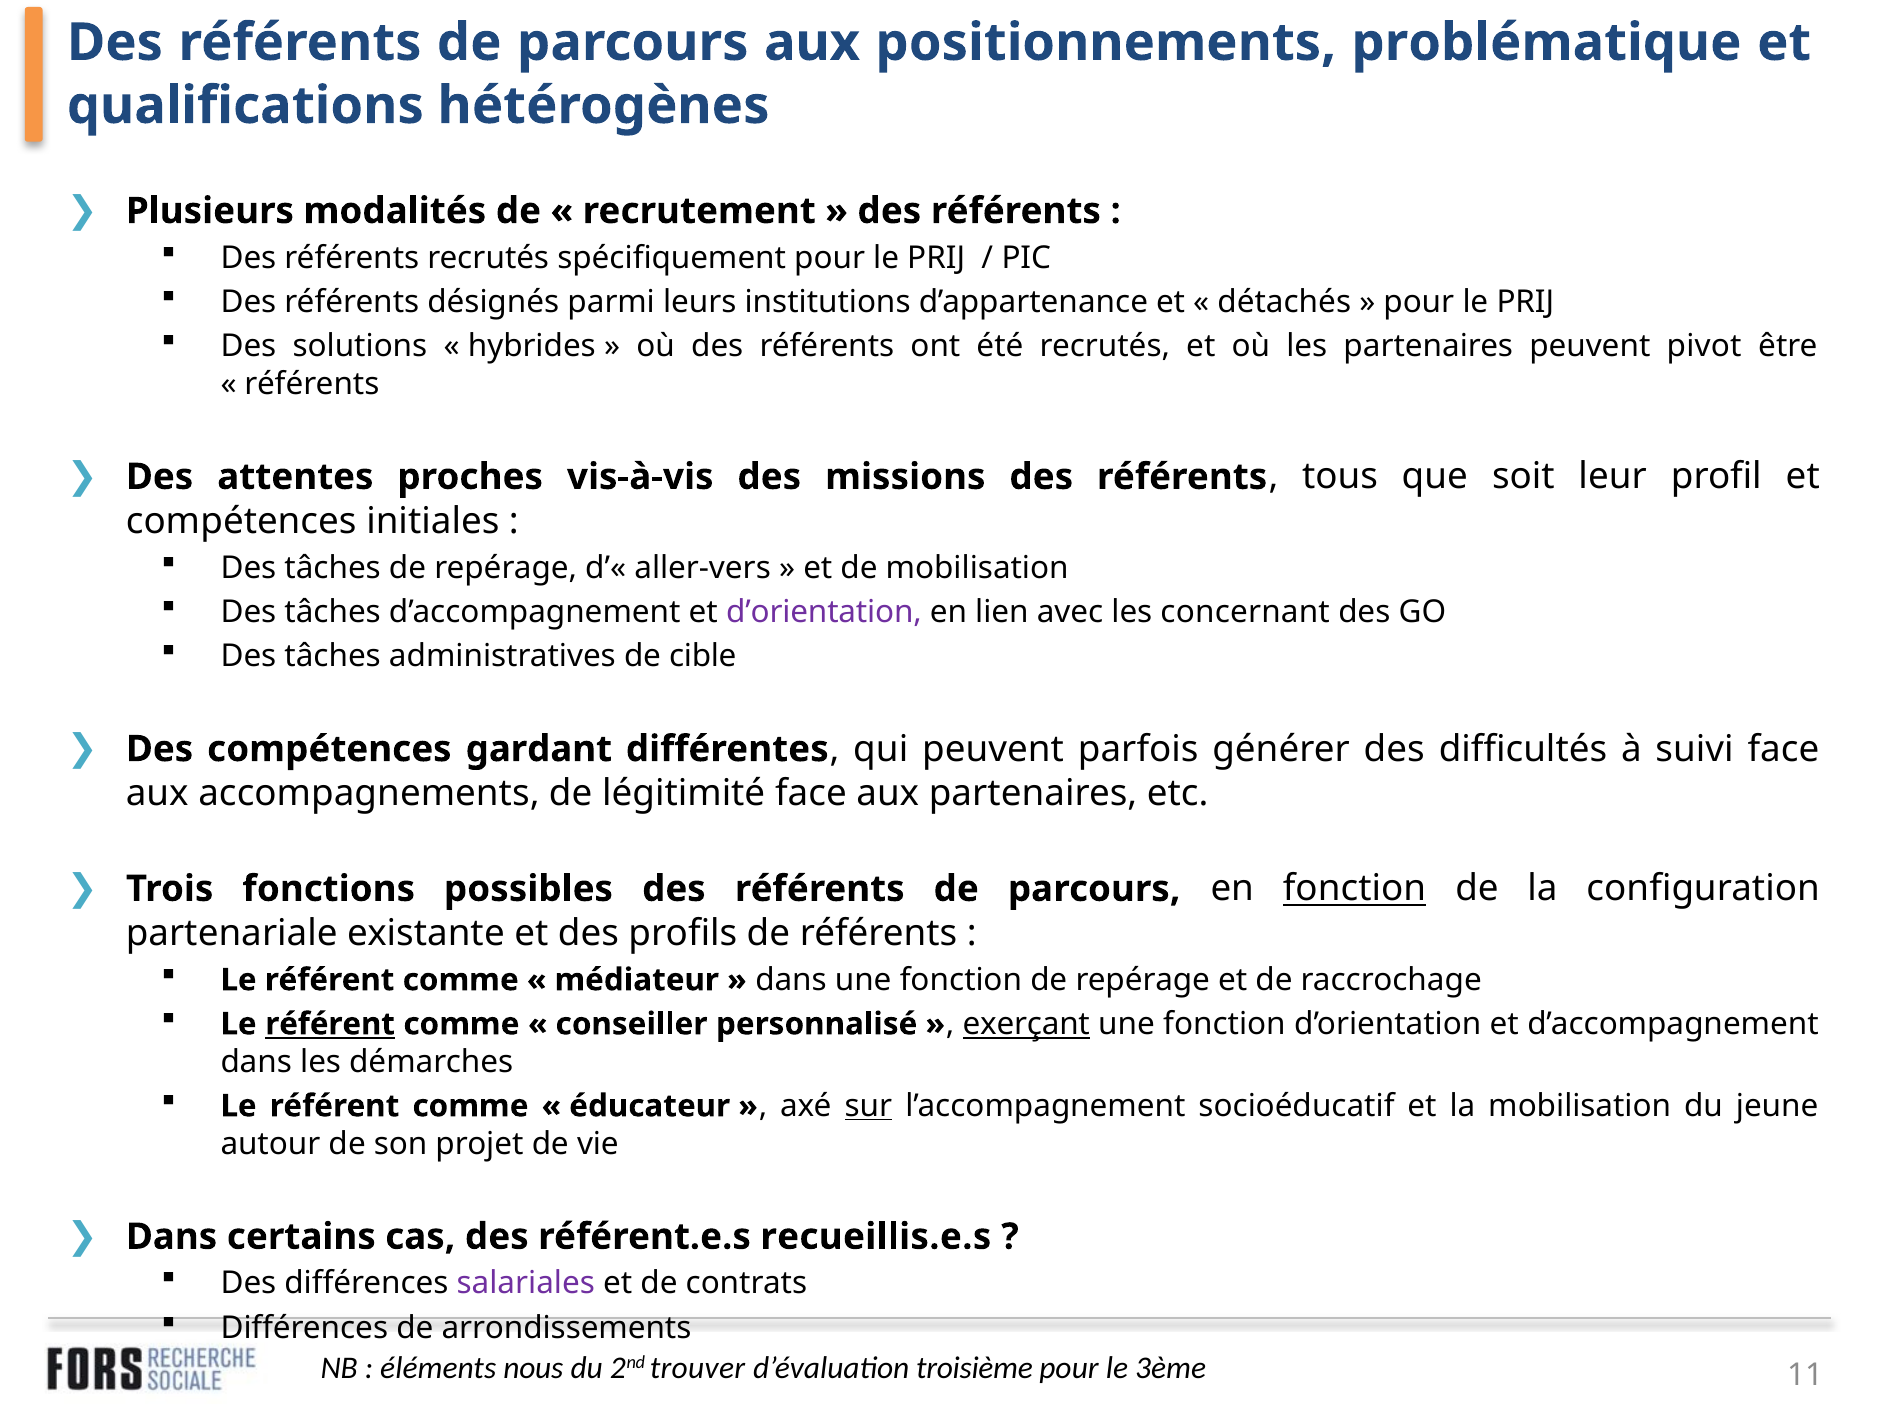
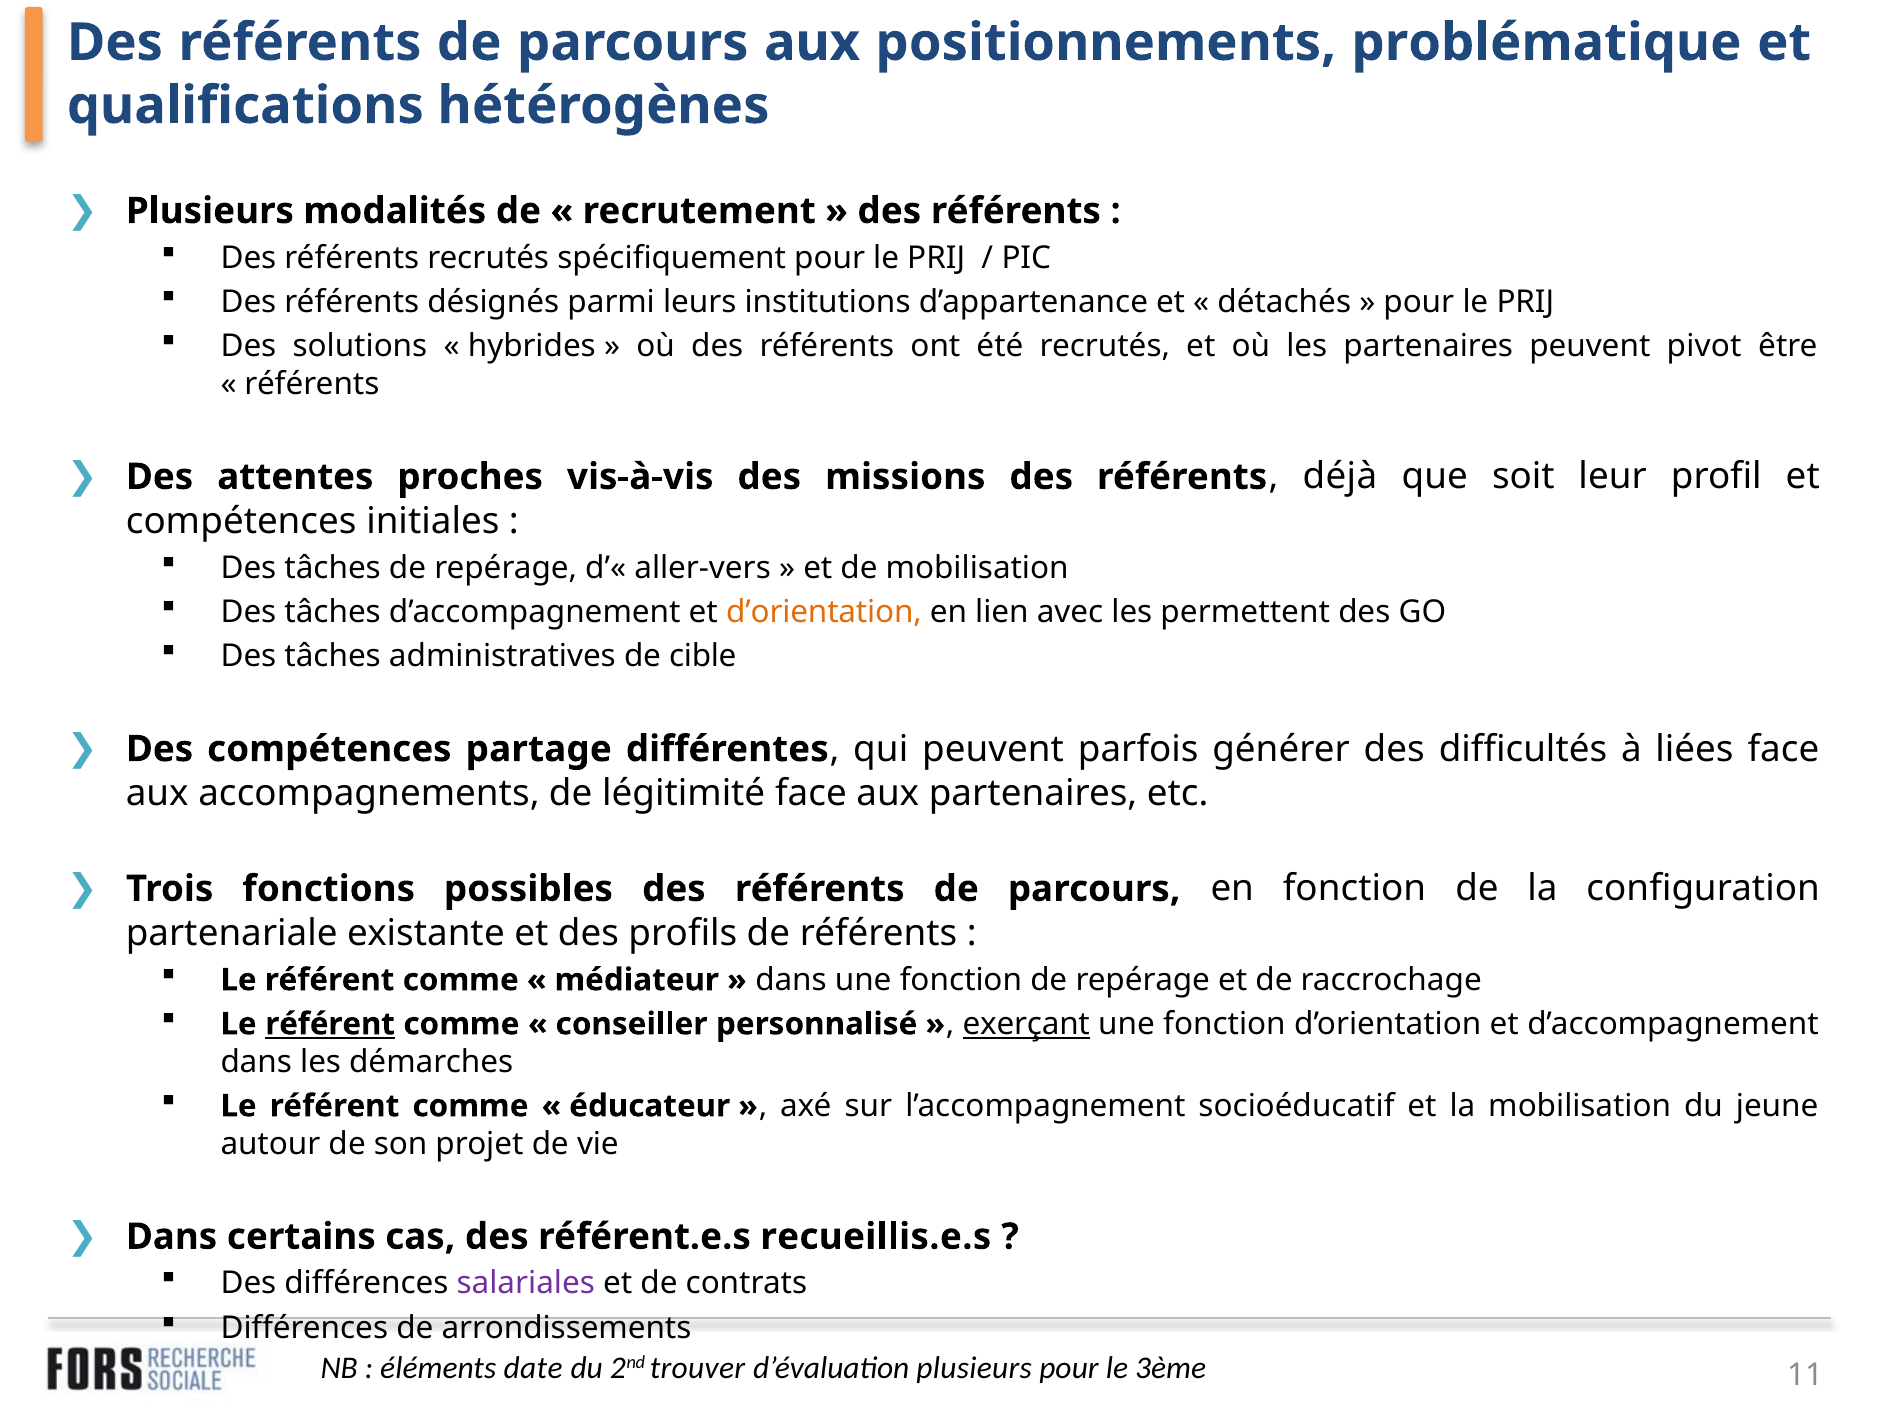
tous: tous -> déjà (1340, 477)
d’orientation colour: purple -> orange (824, 612)
concernant: concernant -> permettent (1245, 612)
gardant: gardant -> partage (539, 749)
suivi: suivi -> liées (1695, 749)
fonction underline: present -> none (1354, 889)
sur underline: present -> none (868, 1106)
nous: nous -> date (533, 1368)
d’évaluation troisième: troisième -> plusieurs (974, 1368)
